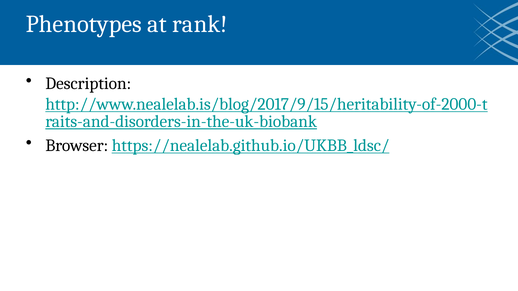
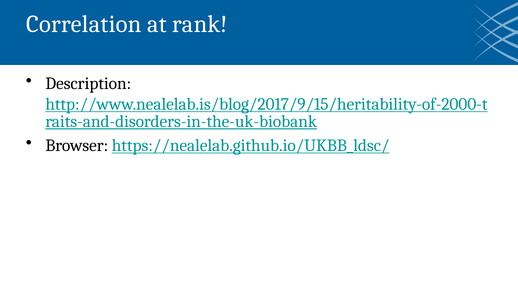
Phenotypes: Phenotypes -> Correlation (84, 24)
